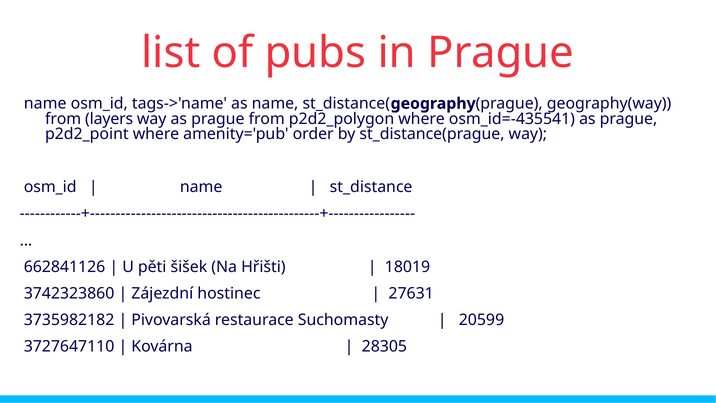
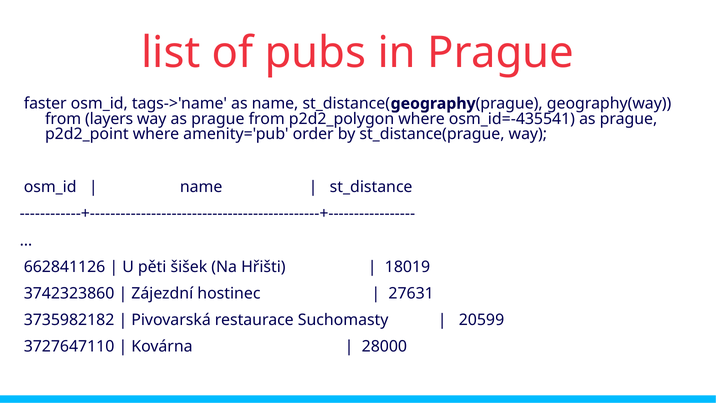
name: name -> faster (45, 103)
28305: 28305 -> 28000 (384, 346)
